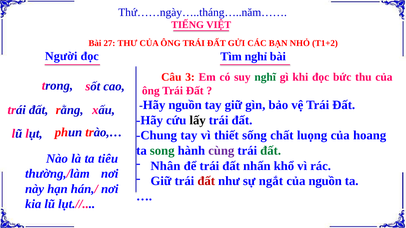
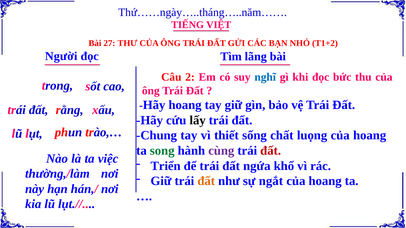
nghỉ: nghỉ -> lãng (256, 57)
3: 3 -> 2 (190, 77)
nghĩ colour: green -> blue (265, 77)
Hãy nguồn: nguồn -> hoang (185, 105)
đất colour: green -> red (271, 151)
tiêu: tiêu -> việc (108, 159)
Nhân: Nhân -> Triển (166, 166)
nhấn: nhấn -> ngứa (257, 166)
đất colour: red -> orange (206, 181)
nguồn: nguồn -> hoang (325, 181)
